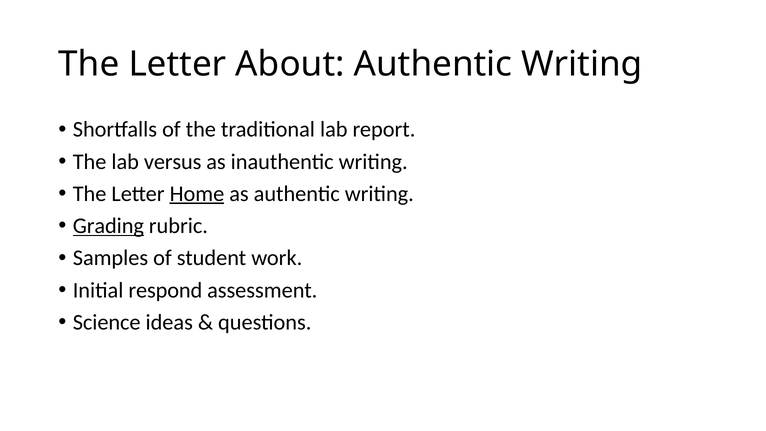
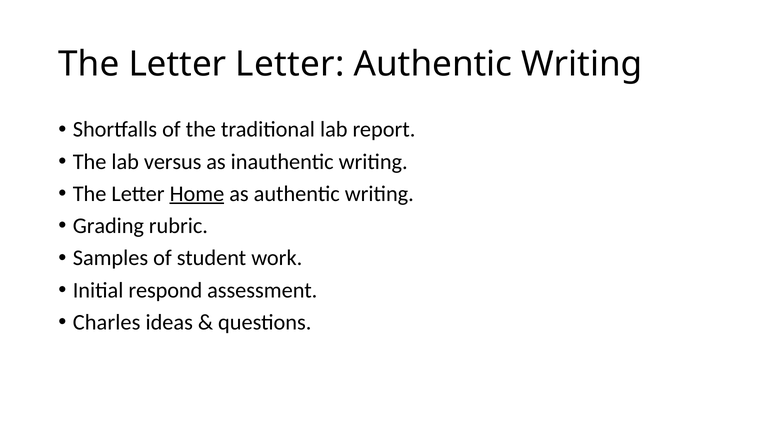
Letter About: About -> Letter (290, 64)
Grading underline: present -> none (108, 226)
Science: Science -> Charles (107, 322)
